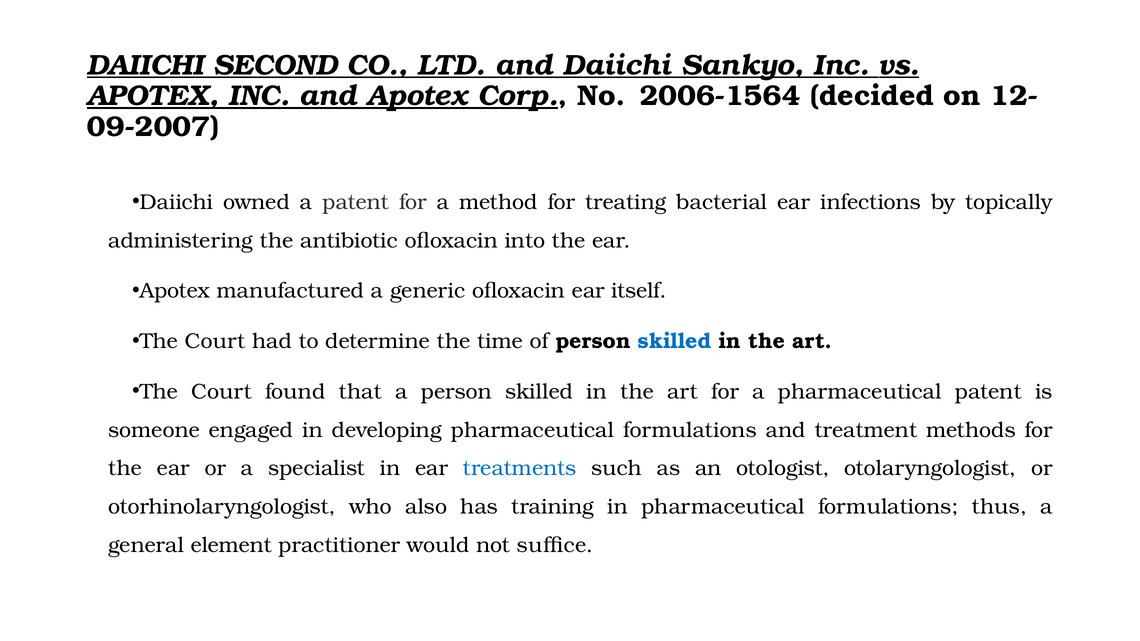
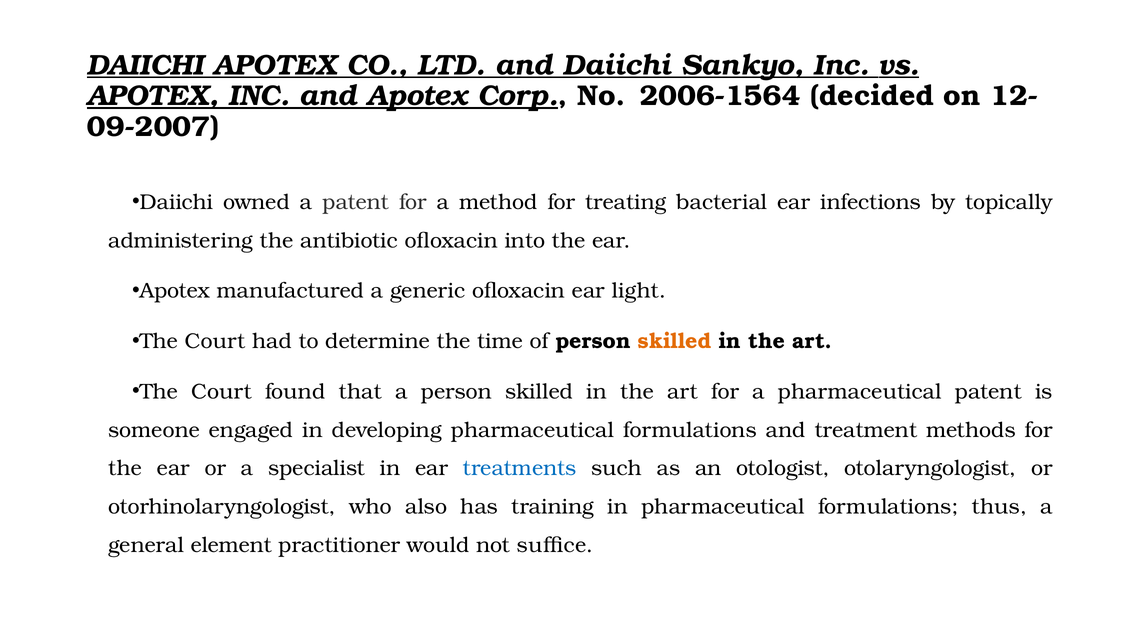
DAIICHI SECOND: SECOND -> APOTEX (275, 65)
itself: itself -> light (639, 291)
skilled colour: blue -> orange (675, 341)
